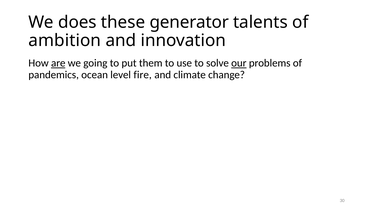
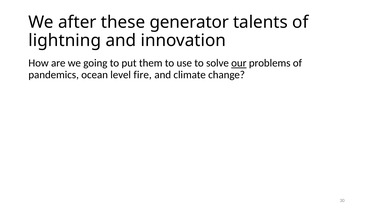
does: does -> after (77, 22)
ambition: ambition -> lightning (65, 41)
are underline: present -> none (58, 63)
